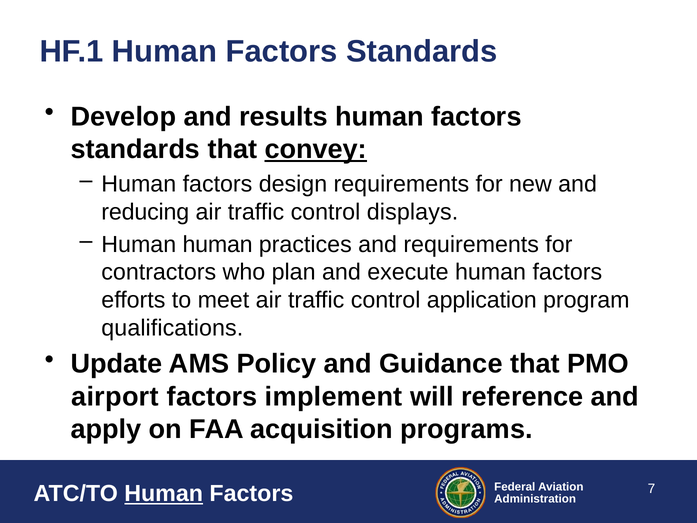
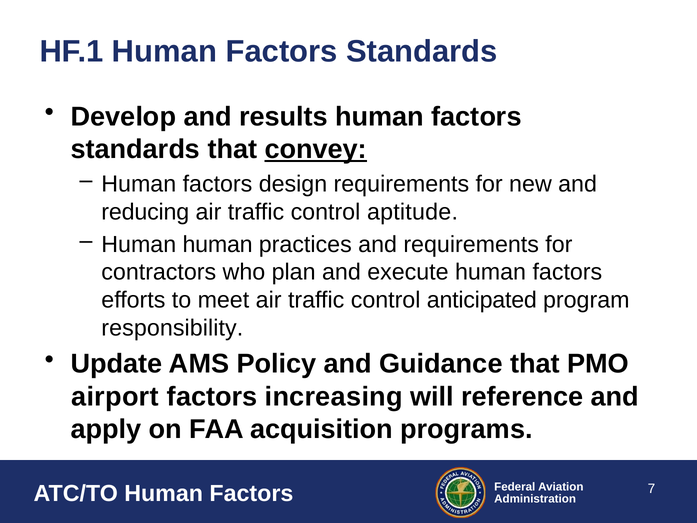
displays: displays -> aptitude (412, 212)
application: application -> anticipated (482, 300)
qualifications: qualifications -> responsibility (172, 328)
implement: implement -> increasing (334, 396)
Human underline: present -> none (164, 493)
